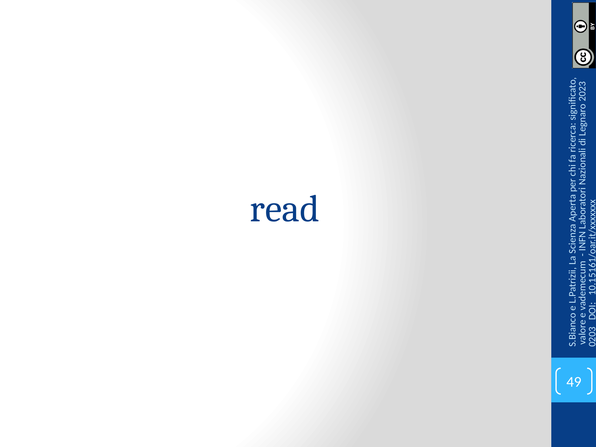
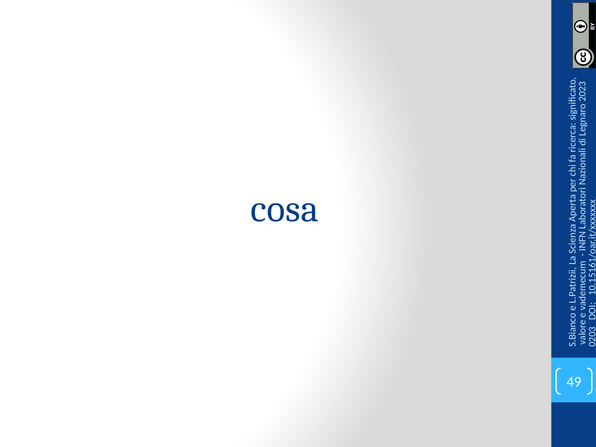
read: read -> cosa (285, 209)
